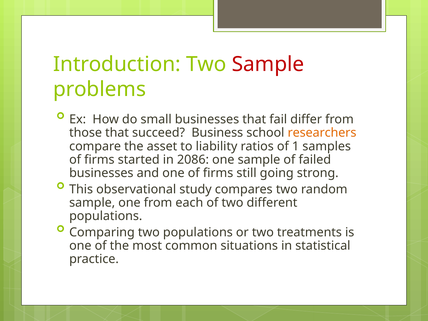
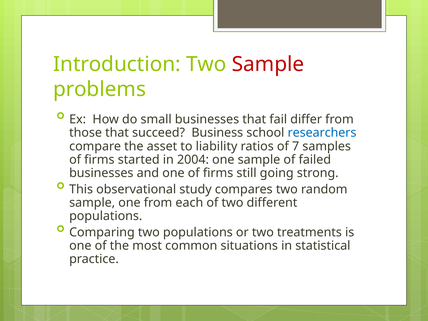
researchers colour: orange -> blue (322, 133)
1: 1 -> 7 (296, 146)
2086: 2086 -> 2004 (193, 160)
